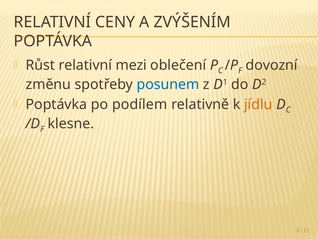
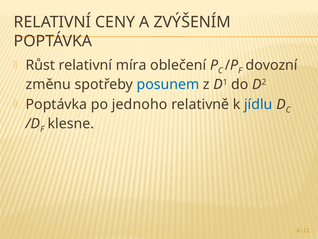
mezi: mezi -> míra (131, 65)
podílem: podílem -> jednoho (140, 104)
jídlu colour: orange -> blue (258, 104)
